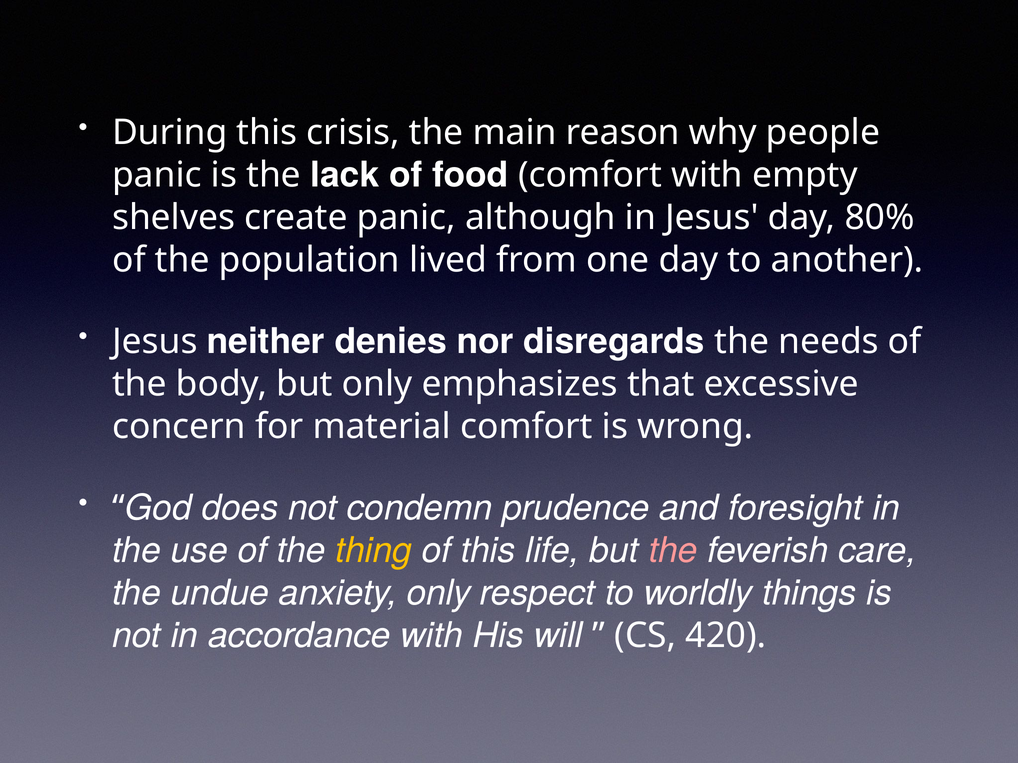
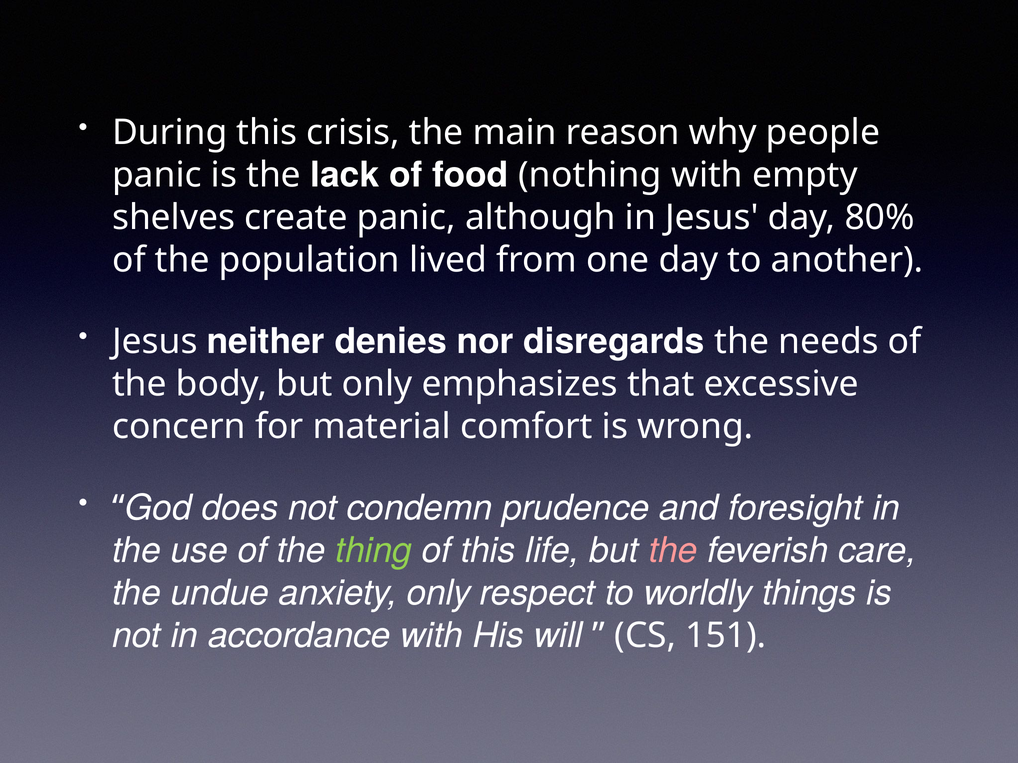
food comfort: comfort -> nothing (590, 175)
thing colour: yellow -> light green (374, 551)
420: 420 -> 151 (726, 636)
